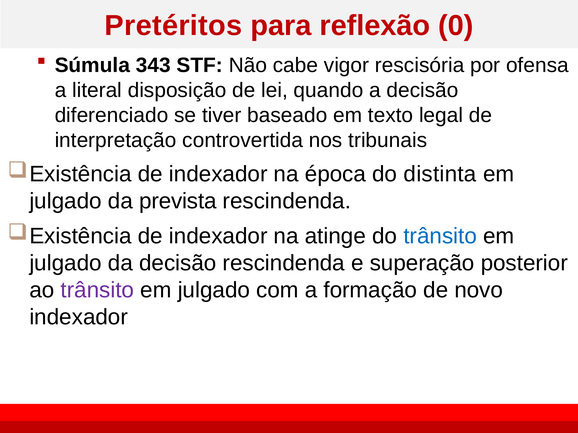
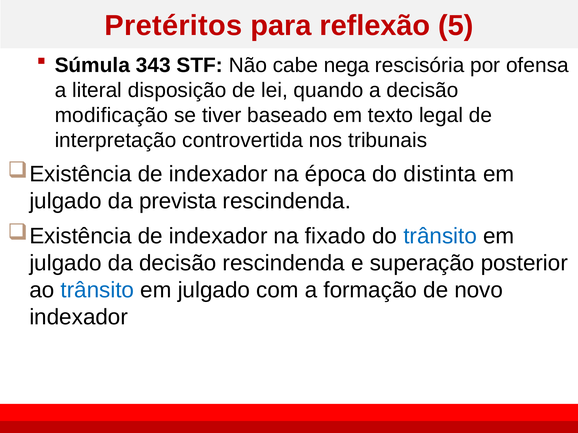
0: 0 -> 5 (456, 26)
vigor: vigor -> nega (347, 65)
diferenciado: diferenciado -> modificação (111, 115)
atinge: atinge -> fixado (335, 236)
trânsito colour: purple -> blue (97, 290)
